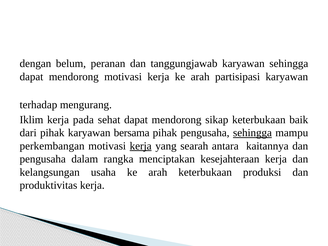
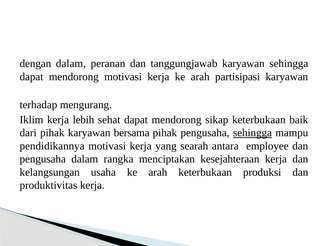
dengan belum: belum -> dalam (71, 64)
pada: pada -> lebih (83, 120)
perkembangan: perkembangan -> pendidikannya (52, 146)
kerja underline: present -> none (141, 146)
kaitannya: kaitannya -> employee (267, 146)
